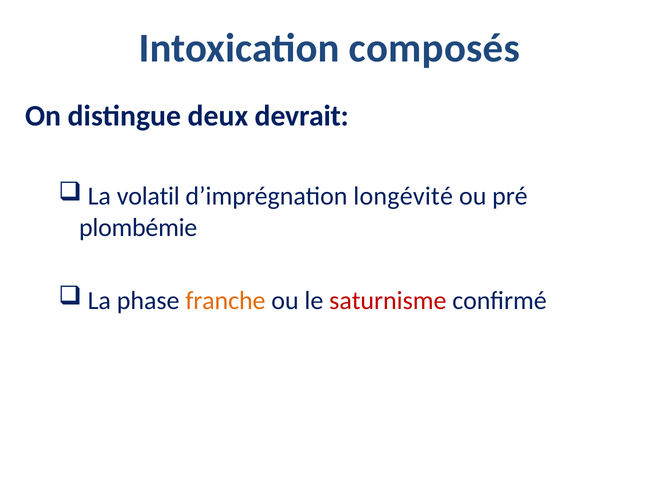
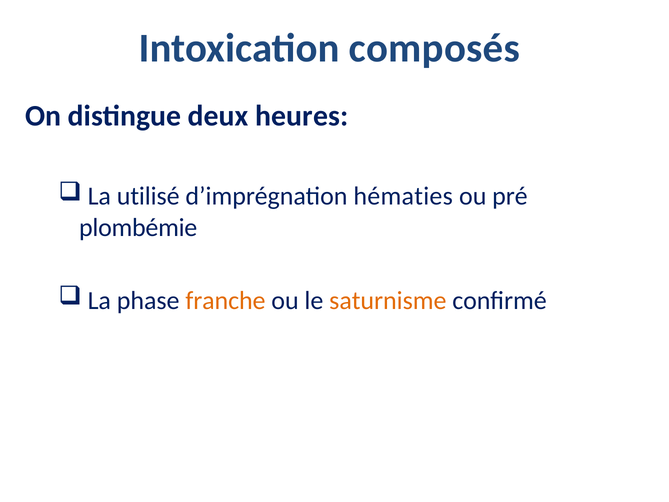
devrait: devrait -> heures (302, 116)
volatil: volatil -> utilisé (148, 196)
longévité: longévité -> hématies (403, 196)
saturnisme colour: red -> orange (388, 300)
